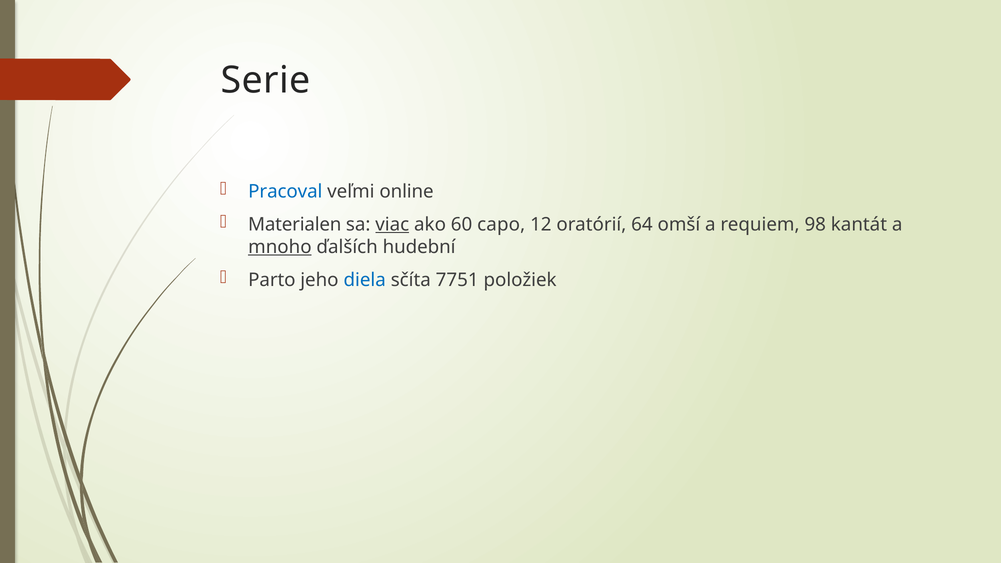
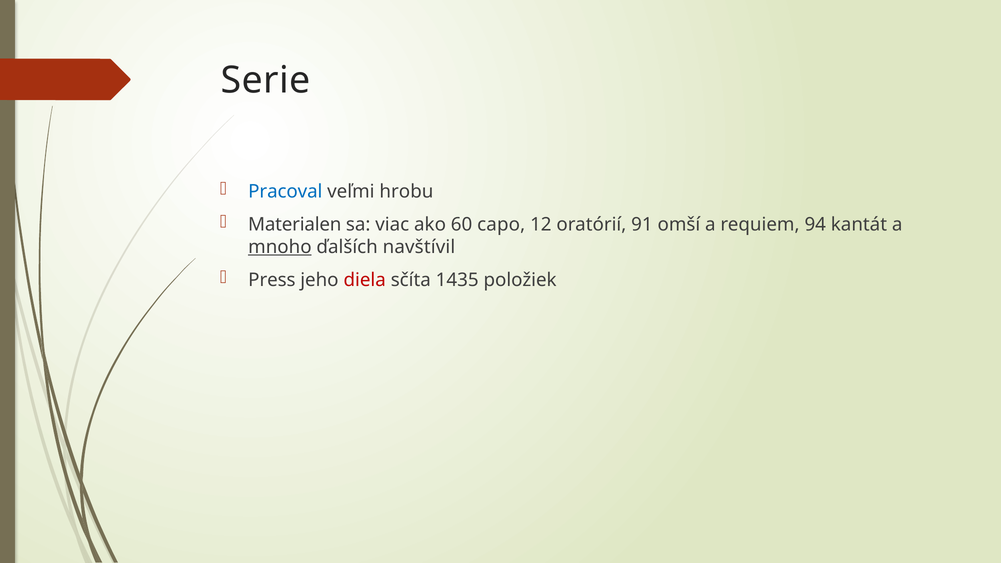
online: online -> hrobu (406, 192)
viac underline: present -> none (392, 224)
64: 64 -> 91 (642, 224)
98: 98 -> 94 (815, 224)
hudební: hudební -> navštívil (419, 247)
Parto: Parto -> Press (272, 280)
diela colour: blue -> red (365, 280)
7751: 7751 -> 1435 (457, 280)
